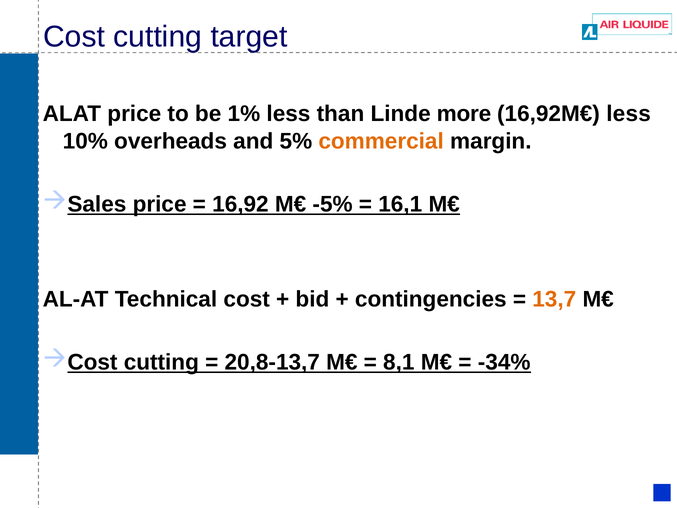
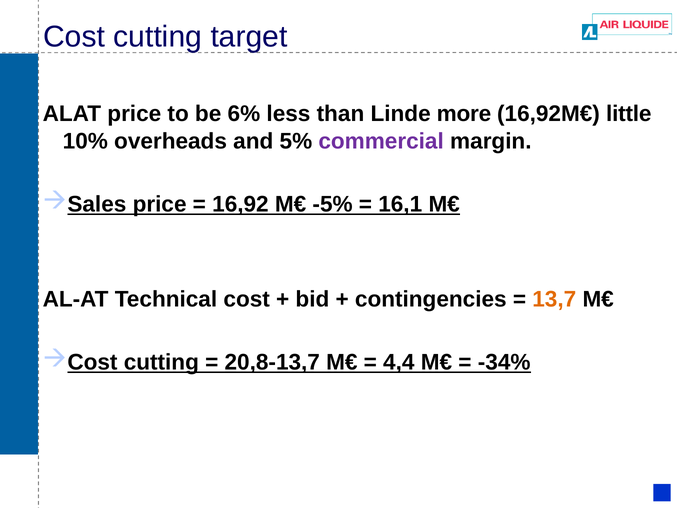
1%: 1% -> 6% (244, 114)
16,92M€ less: less -> little (629, 114)
commercial colour: orange -> purple (381, 141)
8,1: 8,1 -> 4,4 (399, 362)
